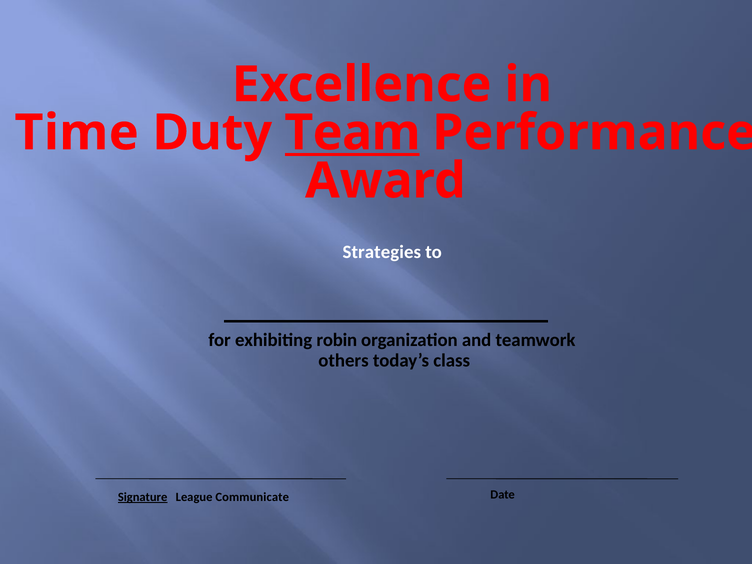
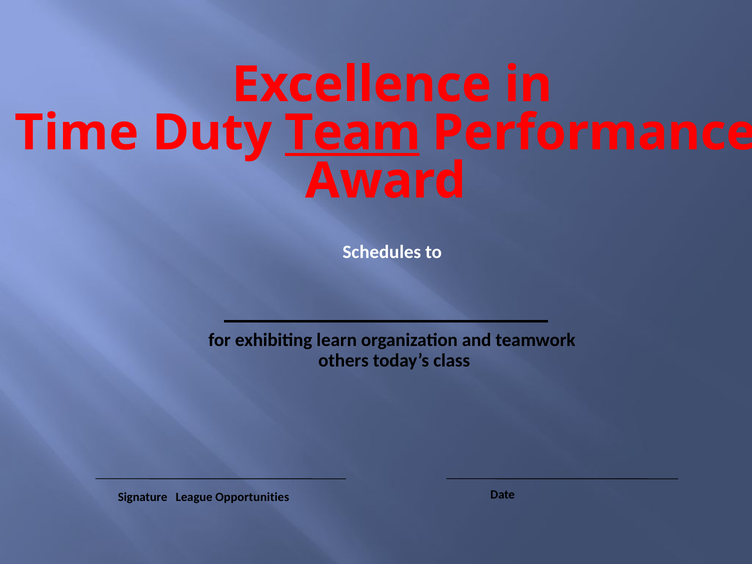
Strategies: Strategies -> Schedules (382, 252)
robin: robin -> learn (337, 340)
Signature underline: present -> none (143, 497)
Communicate: Communicate -> Opportunities (252, 497)
